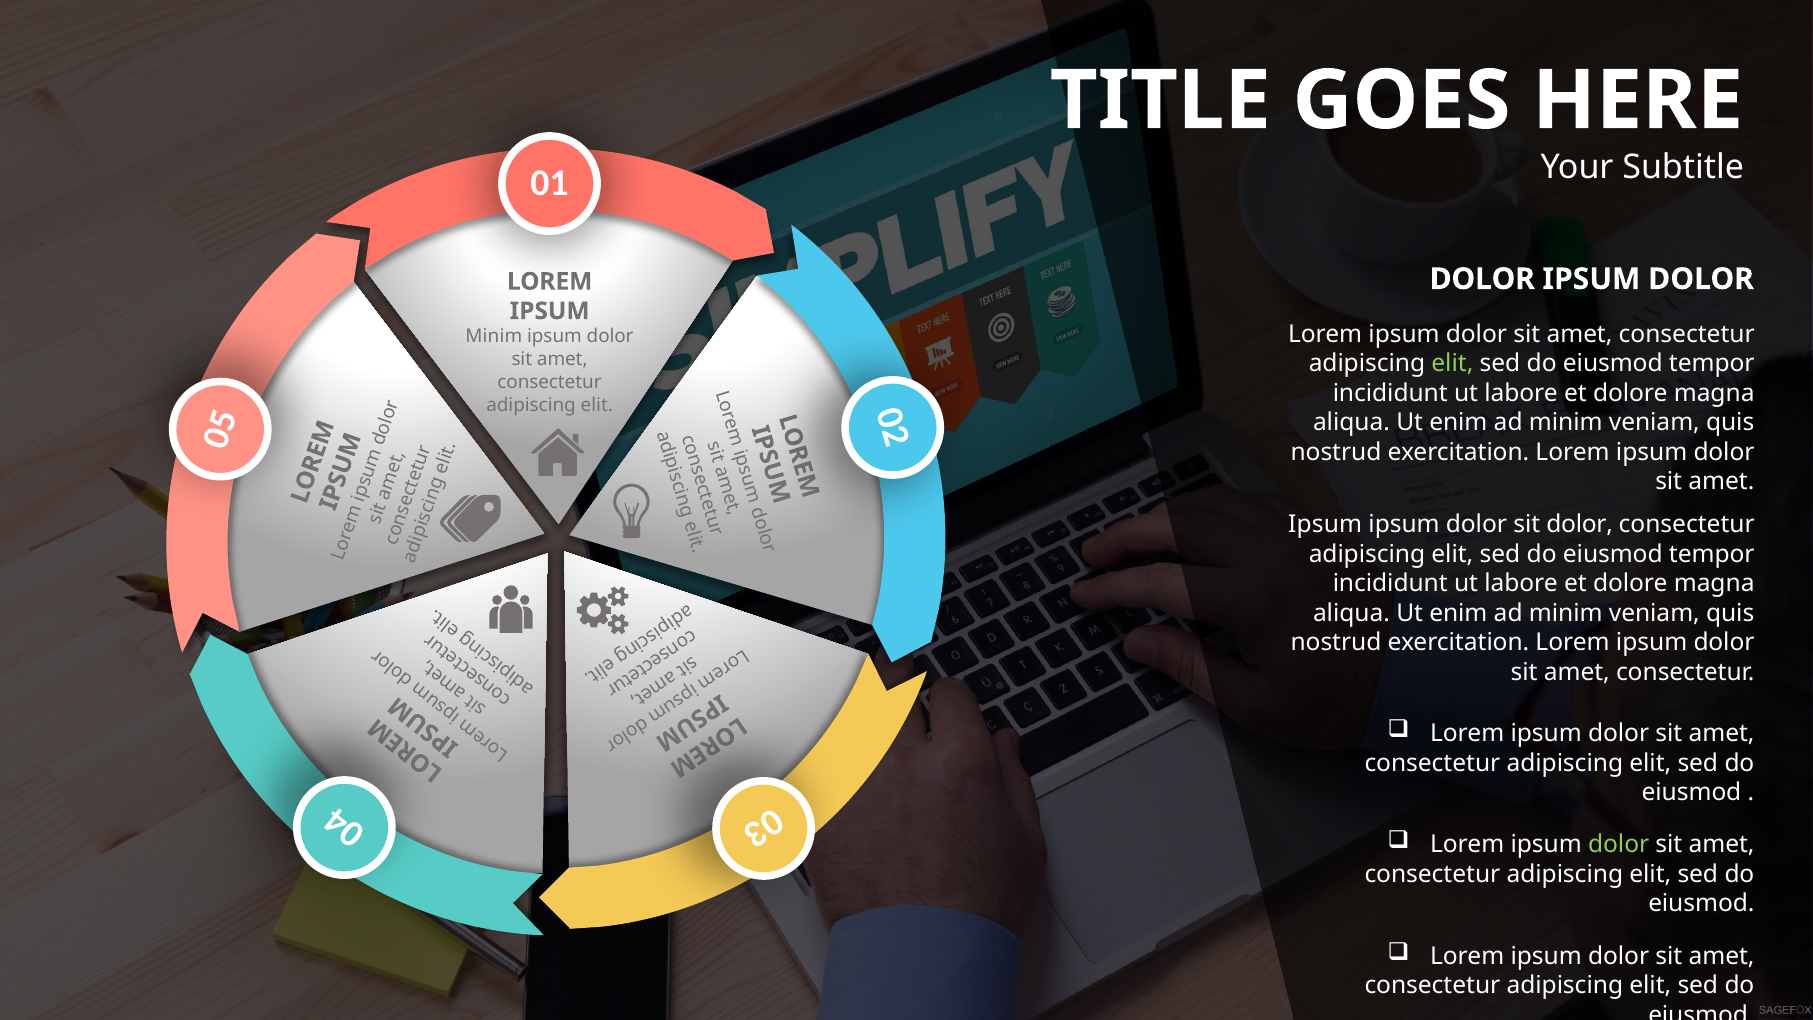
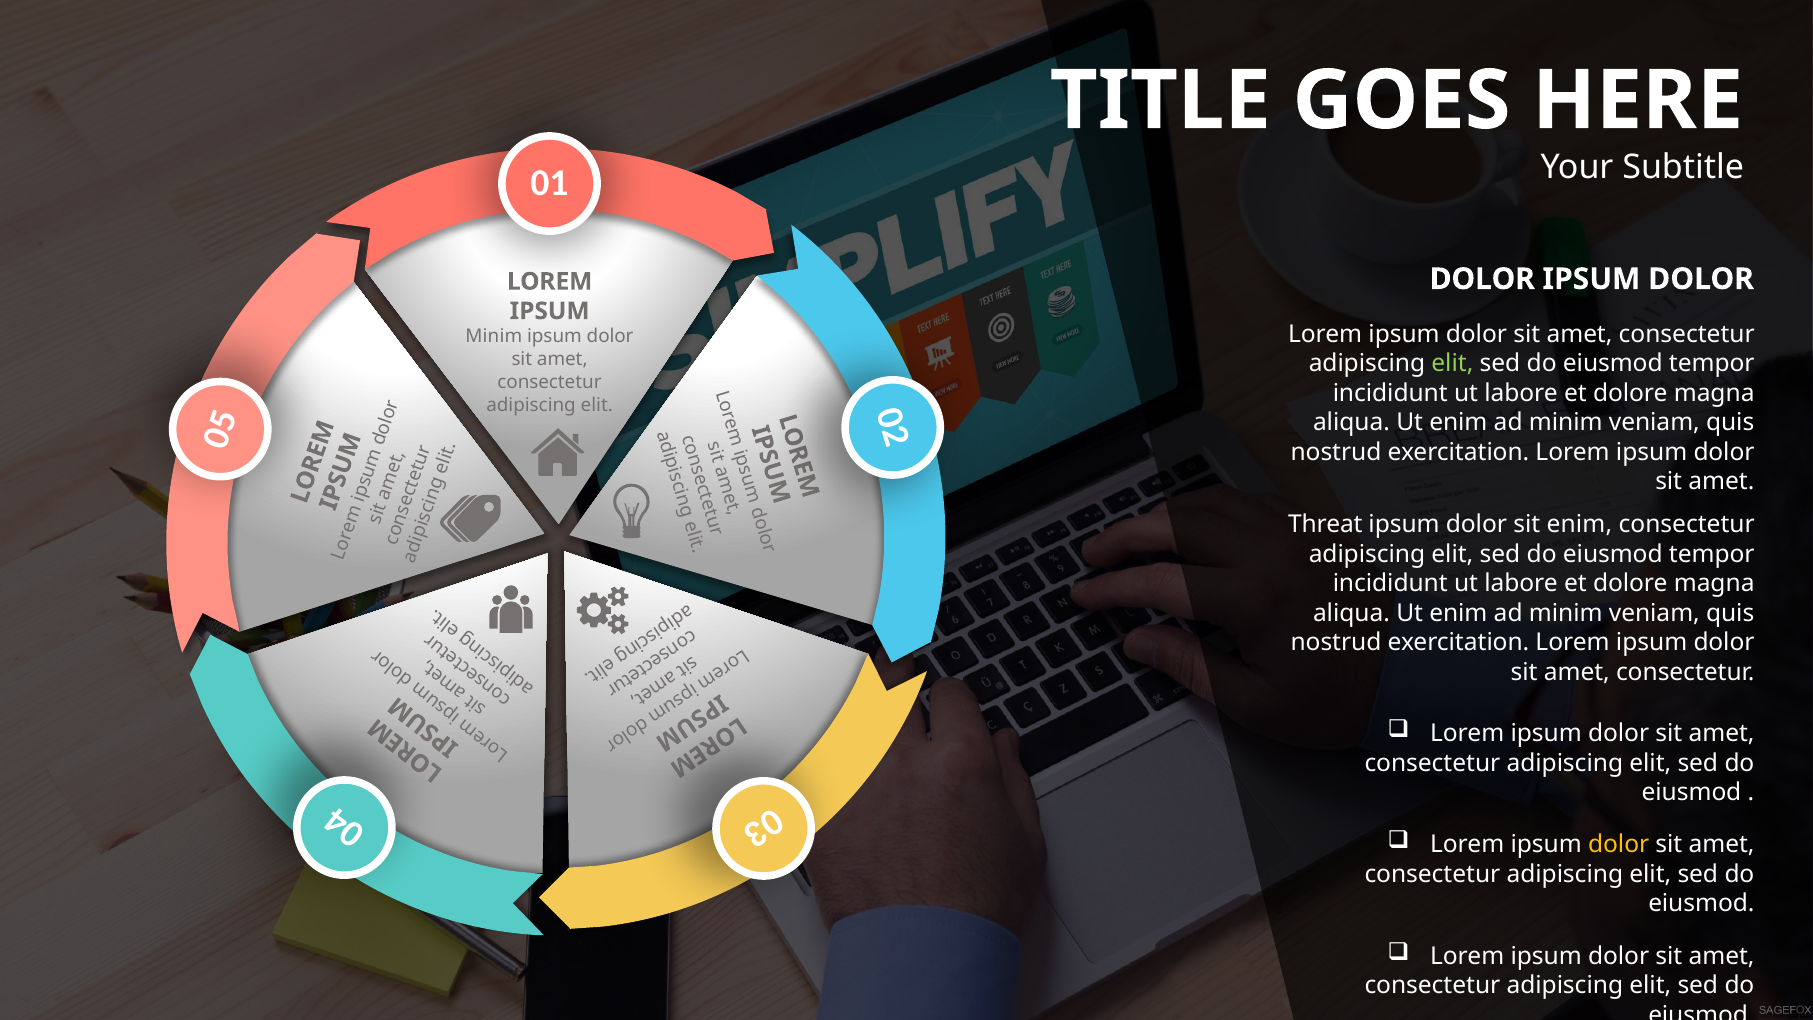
Ipsum: Ipsum -> Threat (1325, 525)
sit dolor: dolor -> enim (1579, 525)
dolor colour: light green -> yellow (1619, 845)
